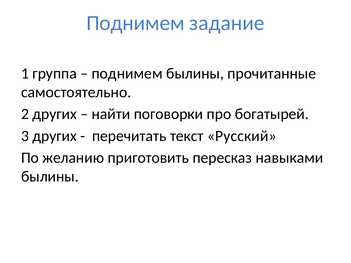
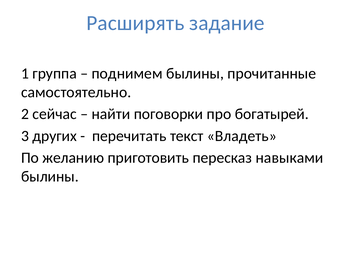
Поднимем: Поднимем -> Расширять (135, 23)
2 других: других -> сейчас (55, 114)
Русский: Русский -> Владеть (242, 136)
